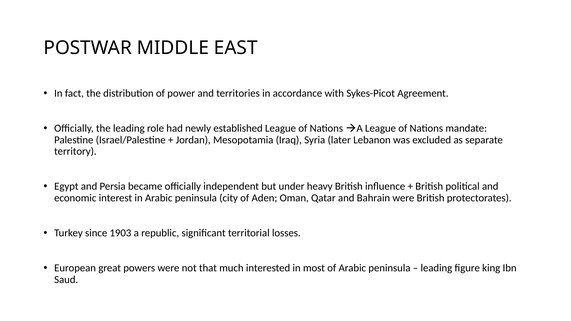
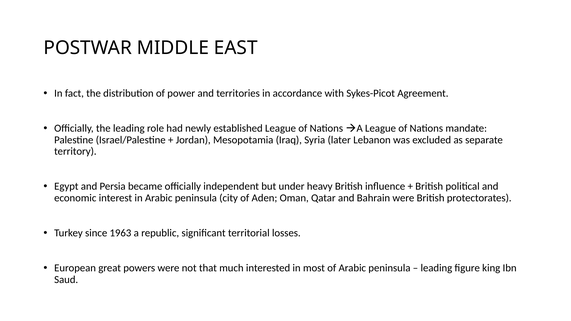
1903: 1903 -> 1963 (120, 233)
